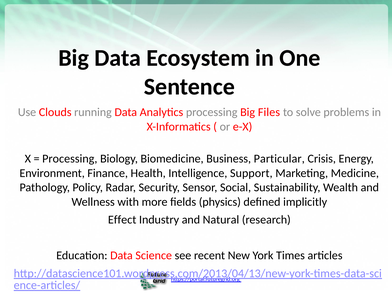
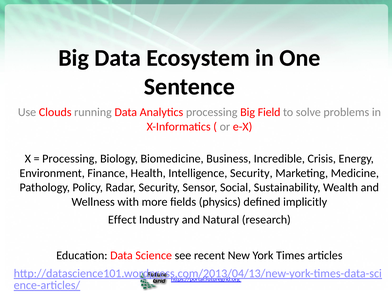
Files: Files -> Field (269, 112)
Particular: Particular -> Incredible (279, 159)
Intelligence Support: Support -> Security (251, 173)
